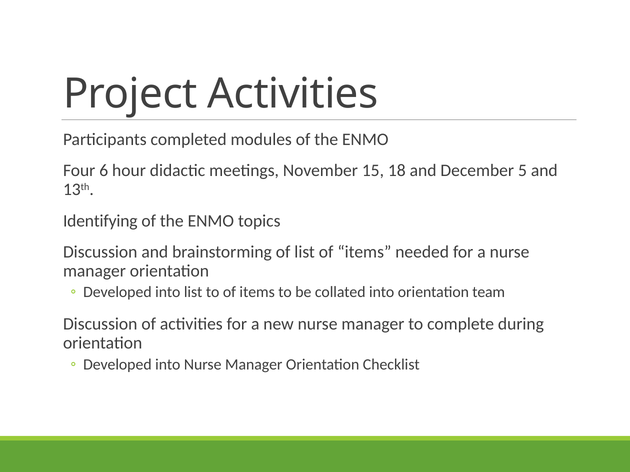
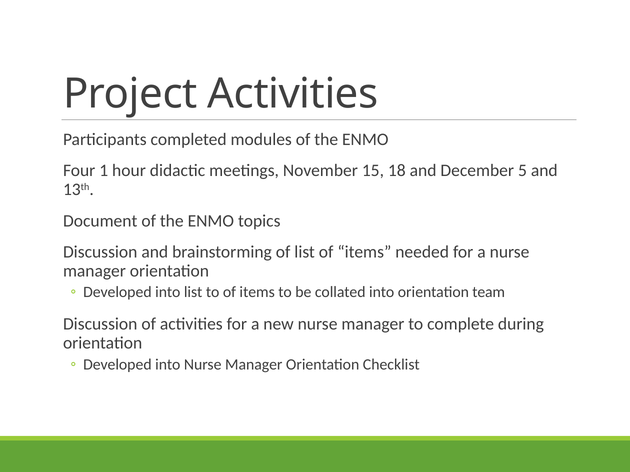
6: 6 -> 1 (104, 171)
Identifying: Identifying -> Document (100, 221)
